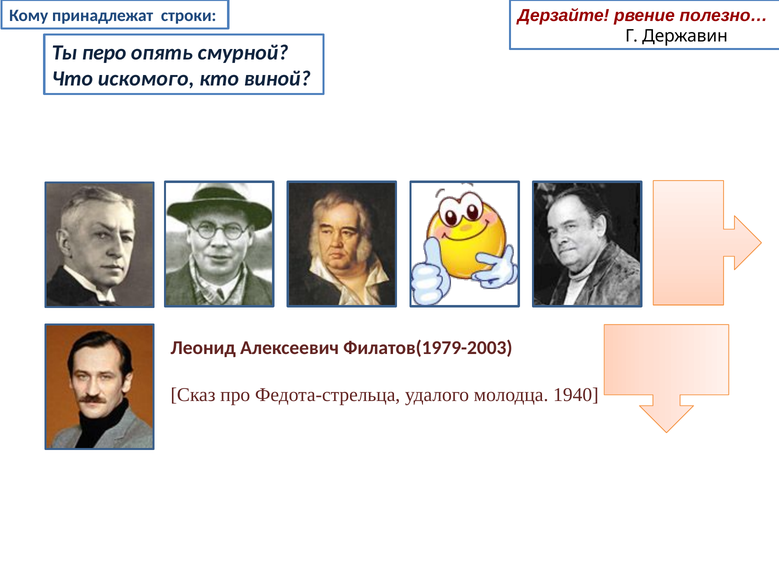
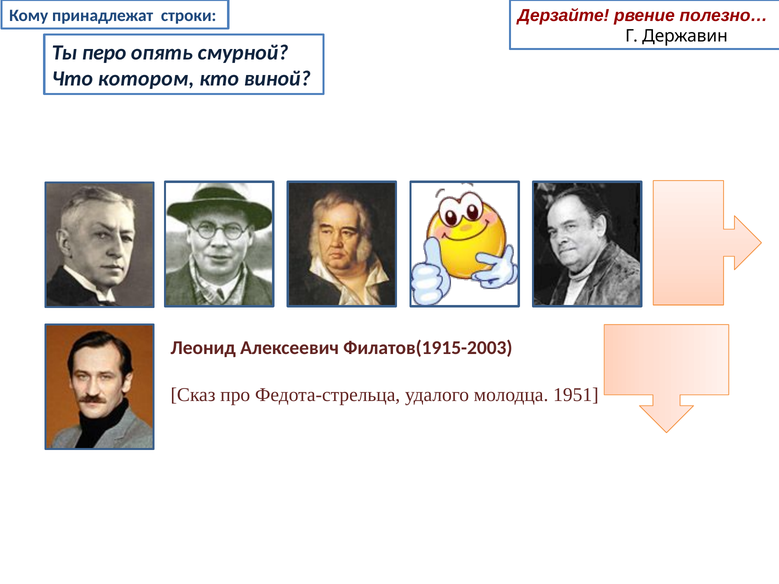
искомого: искомого -> котором (146, 79)
Филатов(1979-2003: Филатов(1979-2003 -> Филатов(1915-2003 (428, 348)
1940: 1940 -> 1951 (576, 395)
